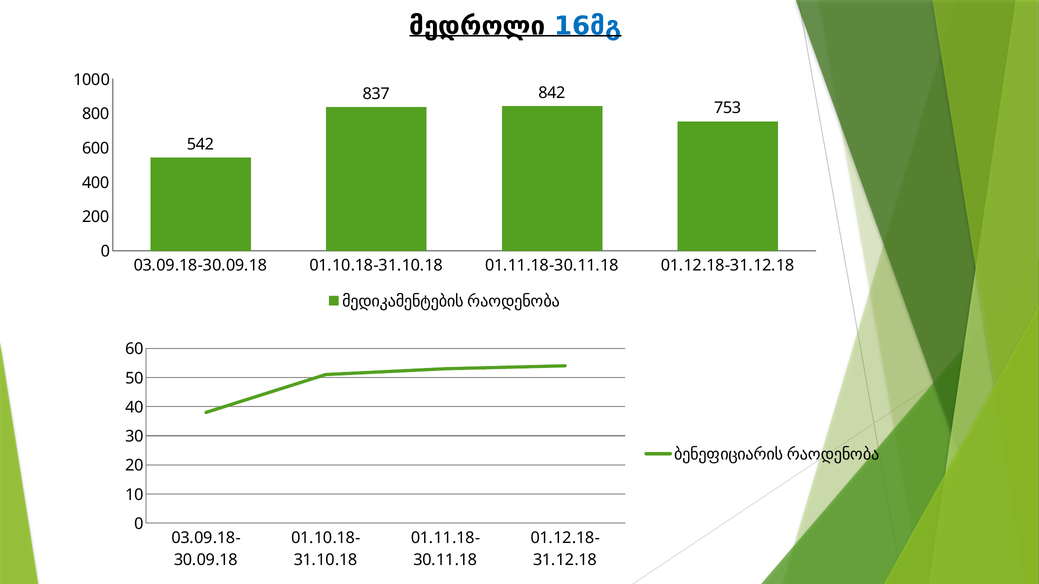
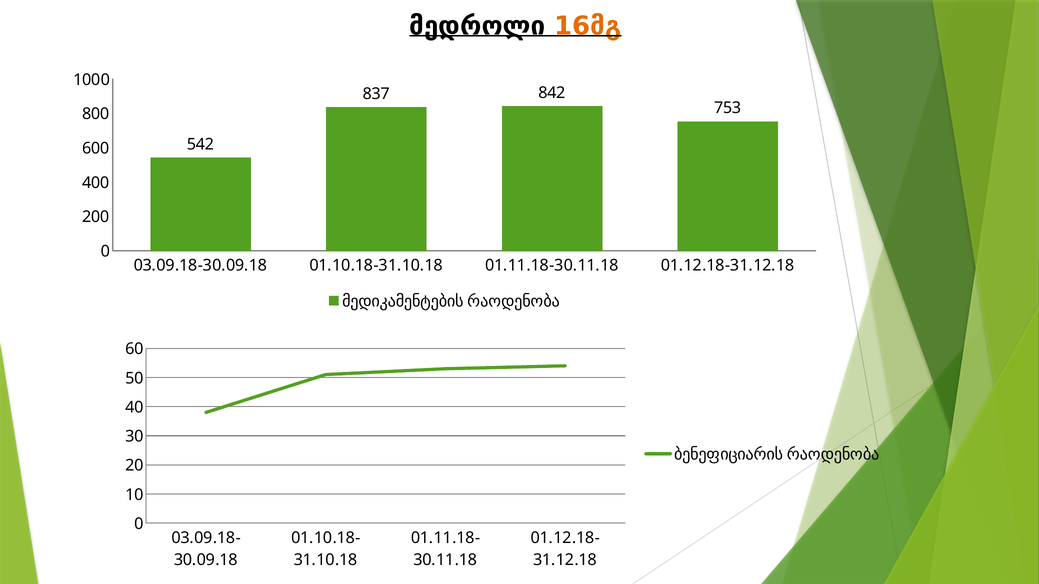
16მგ colour: blue -> orange (588, 26)
